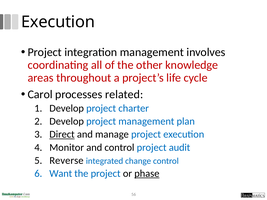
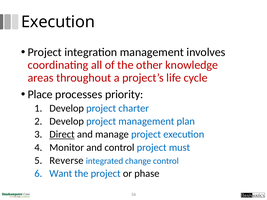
Carol: Carol -> Place (40, 95)
related: related -> priority (124, 95)
audit: audit -> must (179, 148)
phase underline: present -> none (147, 174)
